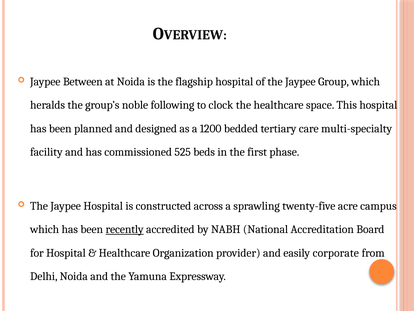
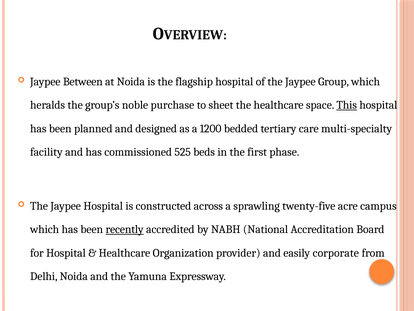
following: following -> purchase (172, 105)
clock: clock -> sheet (221, 105)
This underline: none -> present (347, 105)
